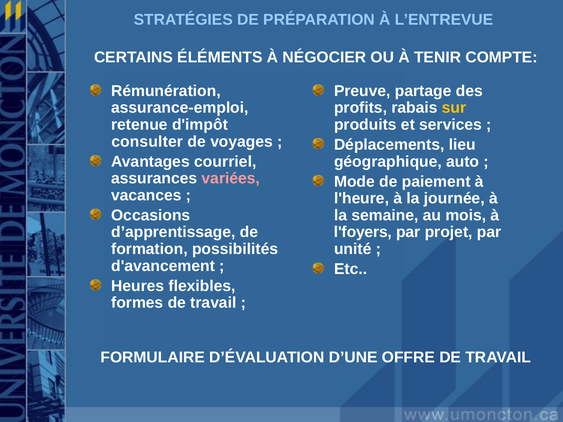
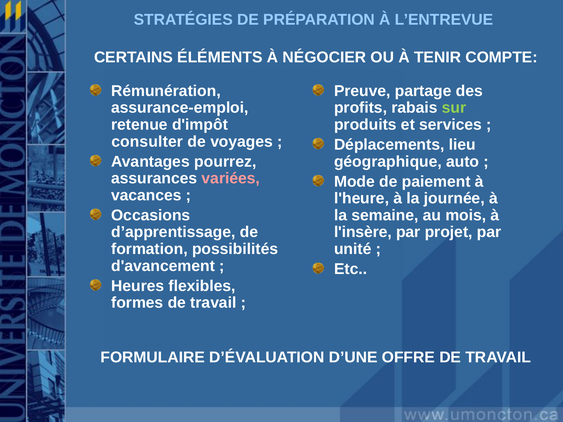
sur colour: yellow -> light green (454, 108)
courriel: courriel -> pourrez (225, 162)
l'foyers: l'foyers -> l'insère (363, 232)
